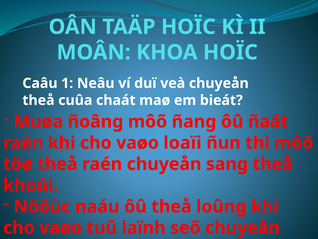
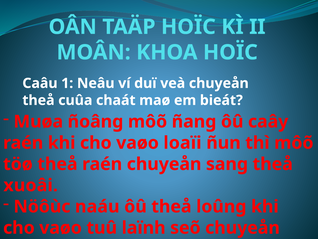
ñaát: ñaát -> caây (268, 121)
khoûi: khoûi -> xuoâi (31, 185)
